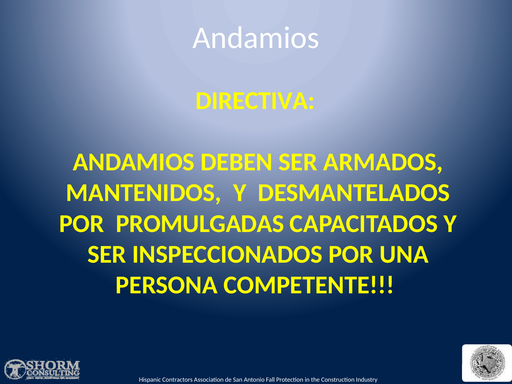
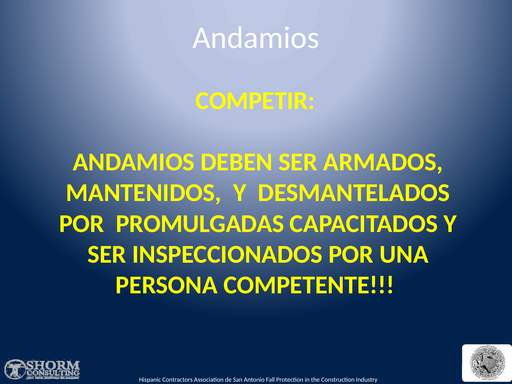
DIRECTIVA: DIRECTIVA -> COMPETIR (255, 101)
